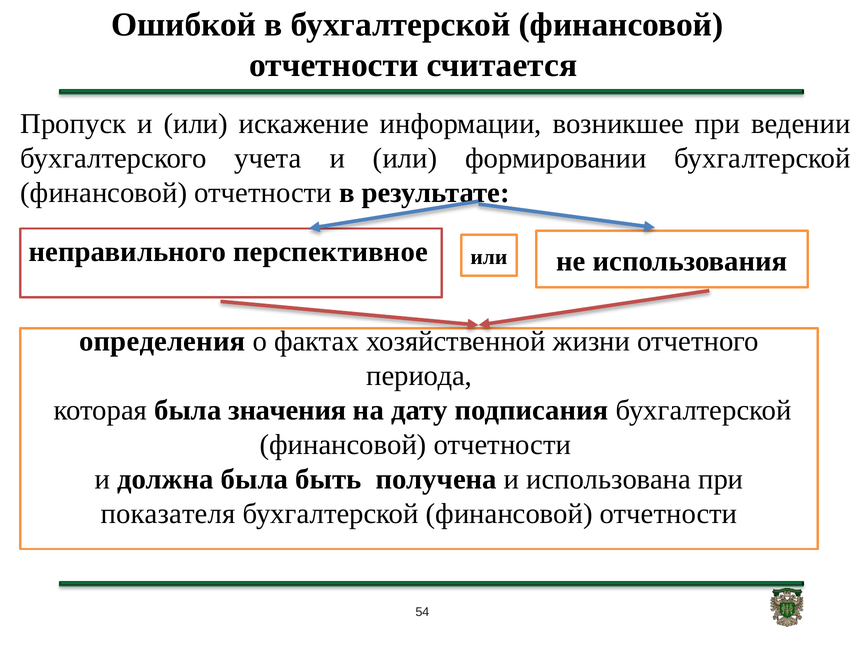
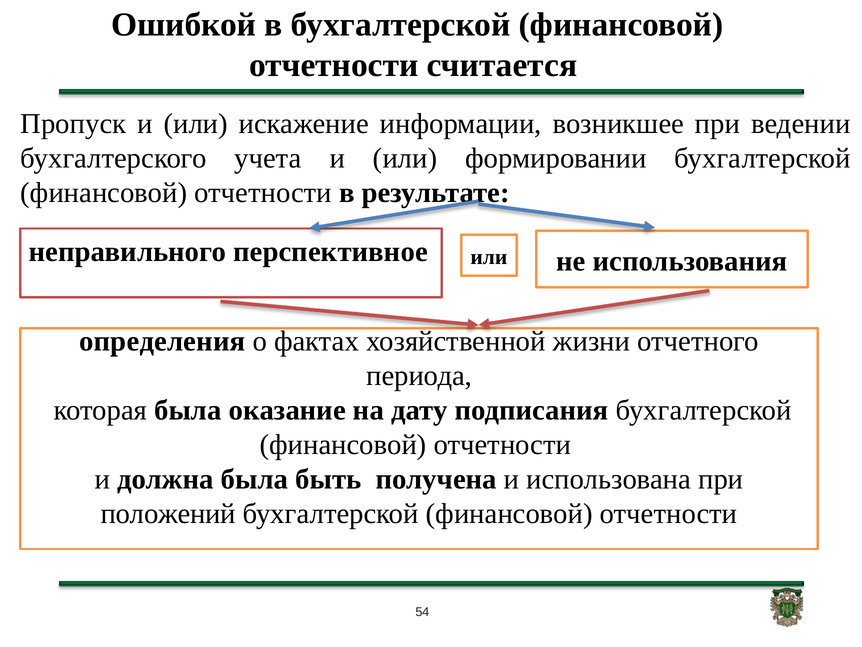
значения: значения -> оказание (287, 410)
показателя: показателя -> положений (168, 514)
